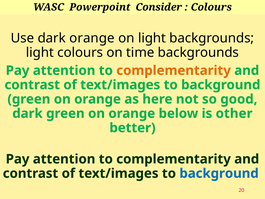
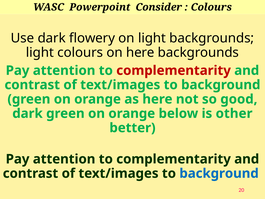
dark orange: orange -> flowery (92, 38)
on time: time -> here (140, 52)
complementarity colour: orange -> red (174, 70)
